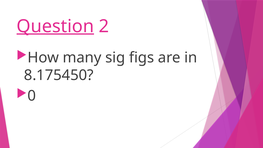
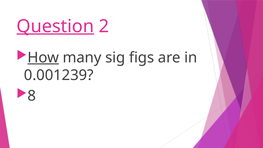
How underline: none -> present (43, 58)
8.175450: 8.175450 -> 0.001239 (59, 75)
0: 0 -> 8 (32, 96)
